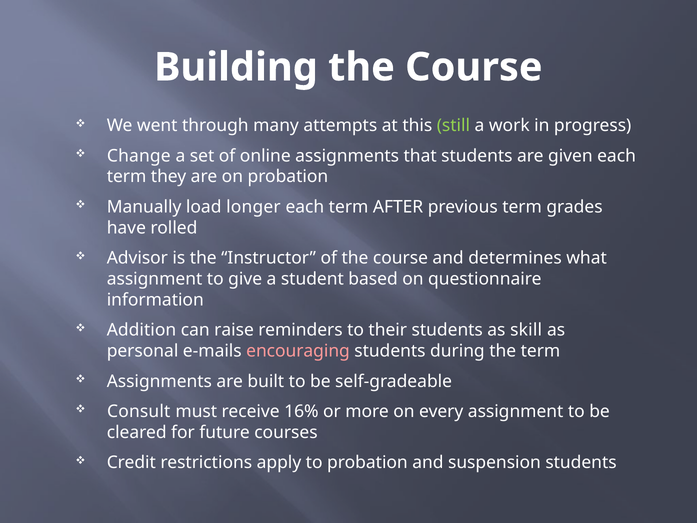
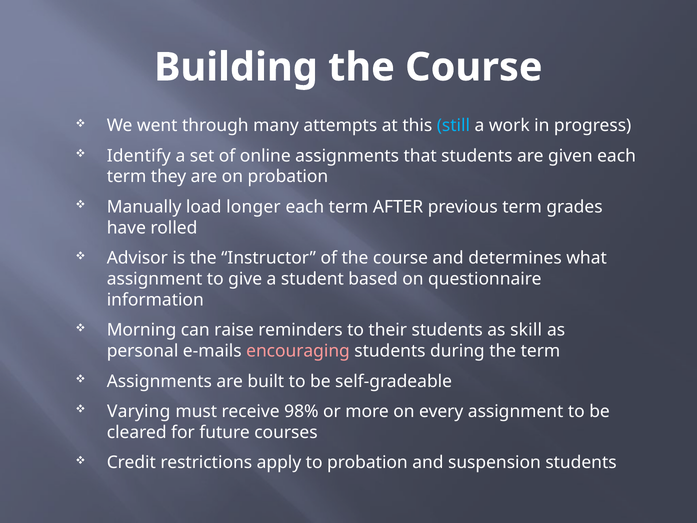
still colour: light green -> light blue (453, 125)
Change: Change -> Identify (139, 156)
Addition: Addition -> Morning (142, 330)
Consult: Consult -> Varying (139, 411)
16%: 16% -> 98% (301, 411)
